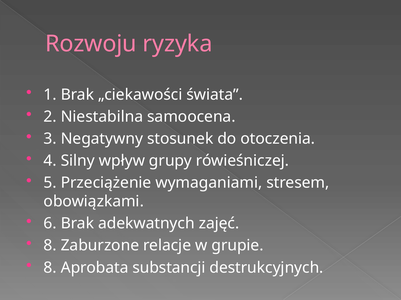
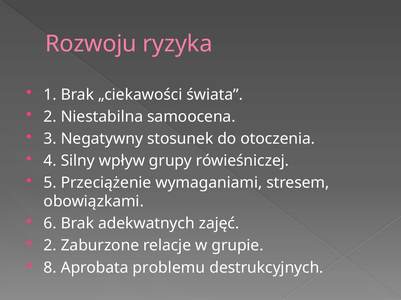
8: 8 -> 2 (50, 246)
substancji: substancji -> problemu (169, 268)
